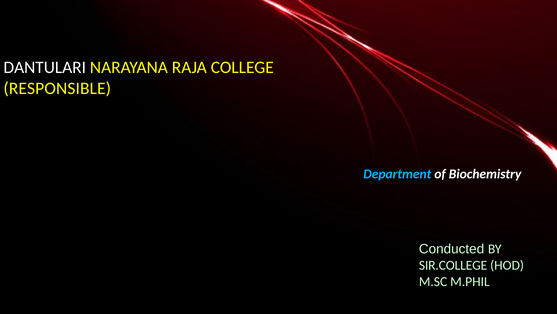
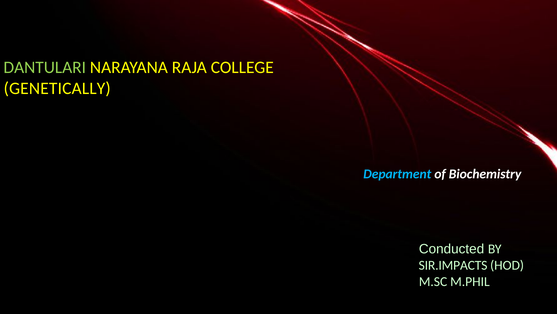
DANTULARI colour: white -> light green (45, 67)
RESPONSIBLE: RESPONSIBLE -> GENETICALLY (57, 88)
SIR.COLLEGE: SIR.COLLEGE -> SIR.IMPACTS (453, 265)
